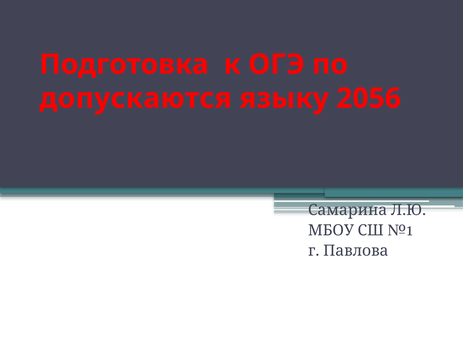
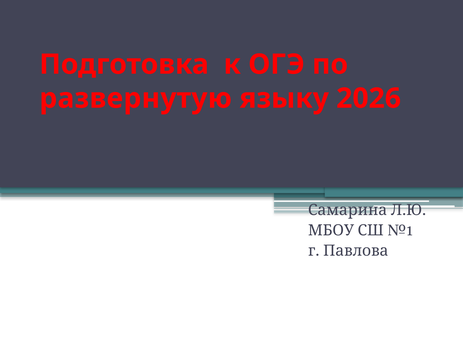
допускаются: допускаются -> развернутую (136, 98)
2056: 2056 -> 2026 (369, 98)
